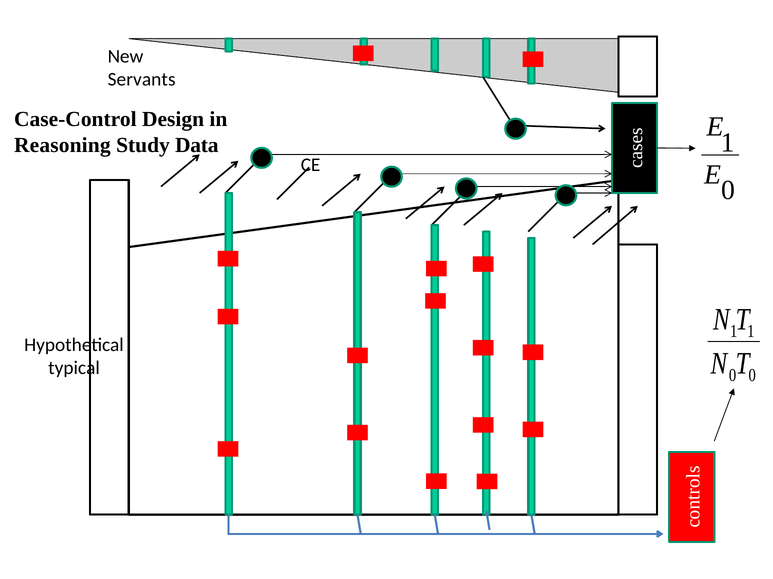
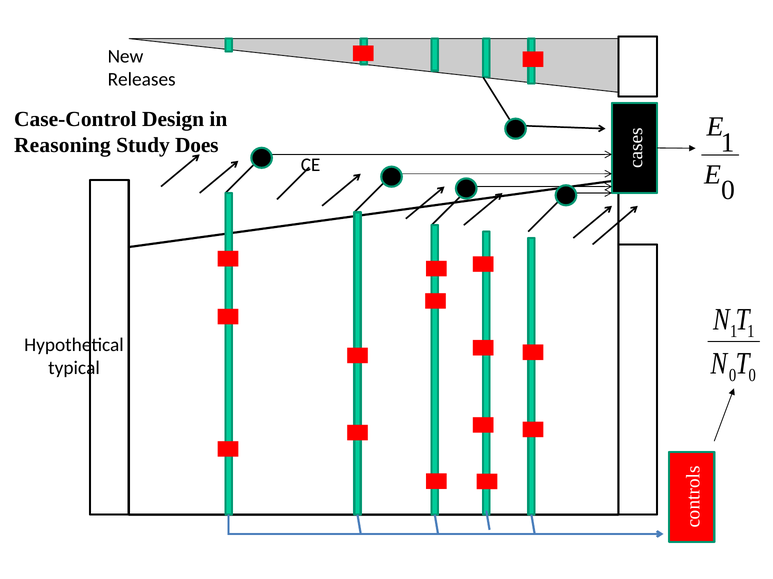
Servants: Servants -> Releases (142, 80)
Data: Data -> Does (197, 145)
